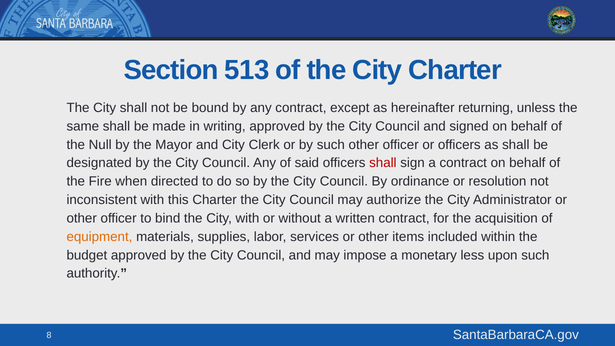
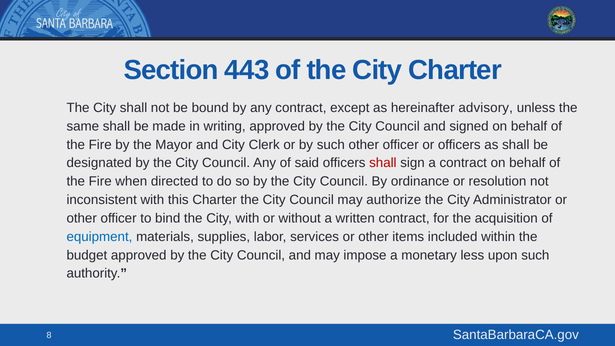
513: 513 -> 443 (247, 70)
returning: returning -> advisory (486, 108)
Null: Null -> Fire (100, 145)
equipment colour: orange -> blue (99, 237)
